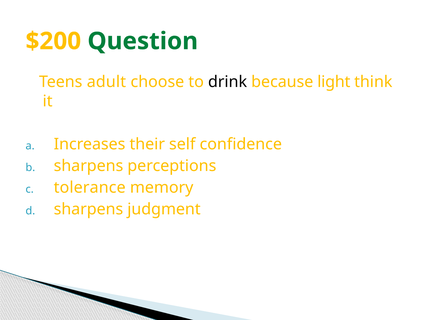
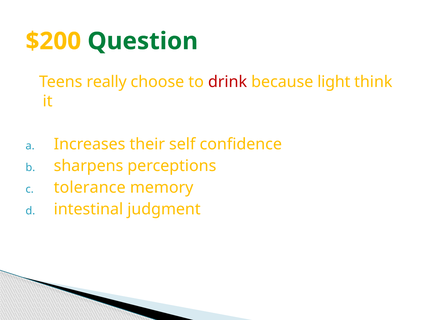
adult: adult -> really (107, 82)
drink colour: black -> red (228, 82)
sharpens: sharpens -> intestinal (88, 209)
